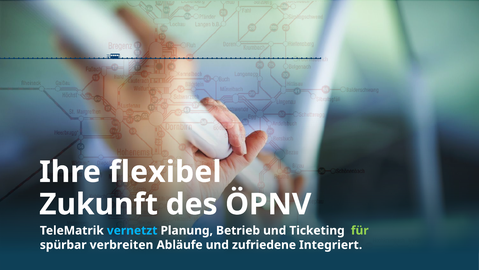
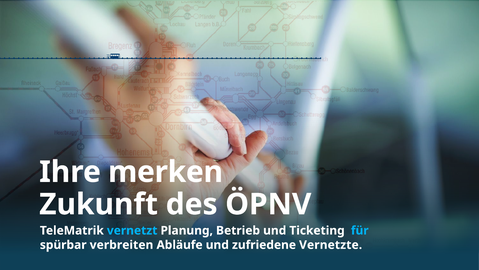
flexibel: flexibel -> merken (166, 172)
für colour: light green -> light blue (360, 230)
Integriert: Integriert -> Vernetzte (331, 244)
